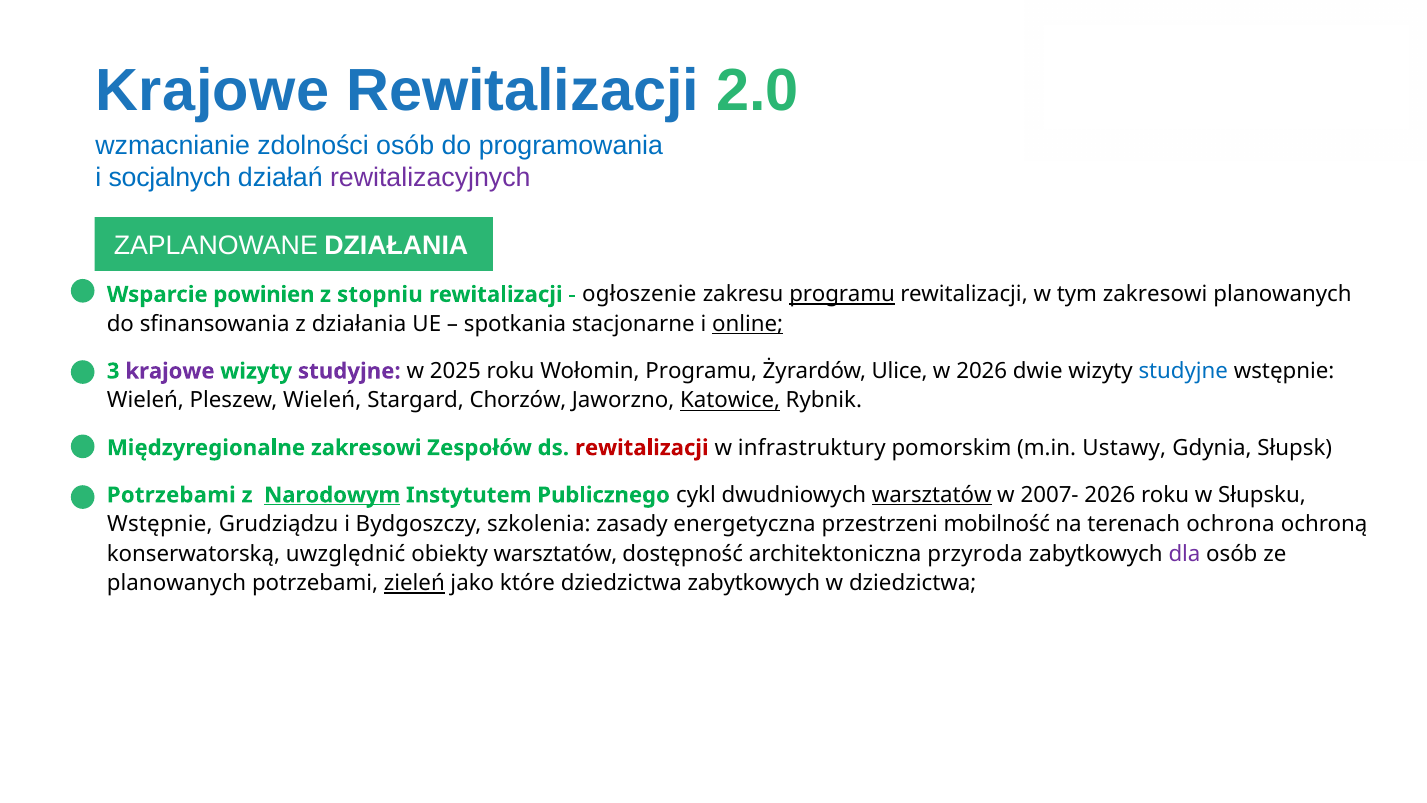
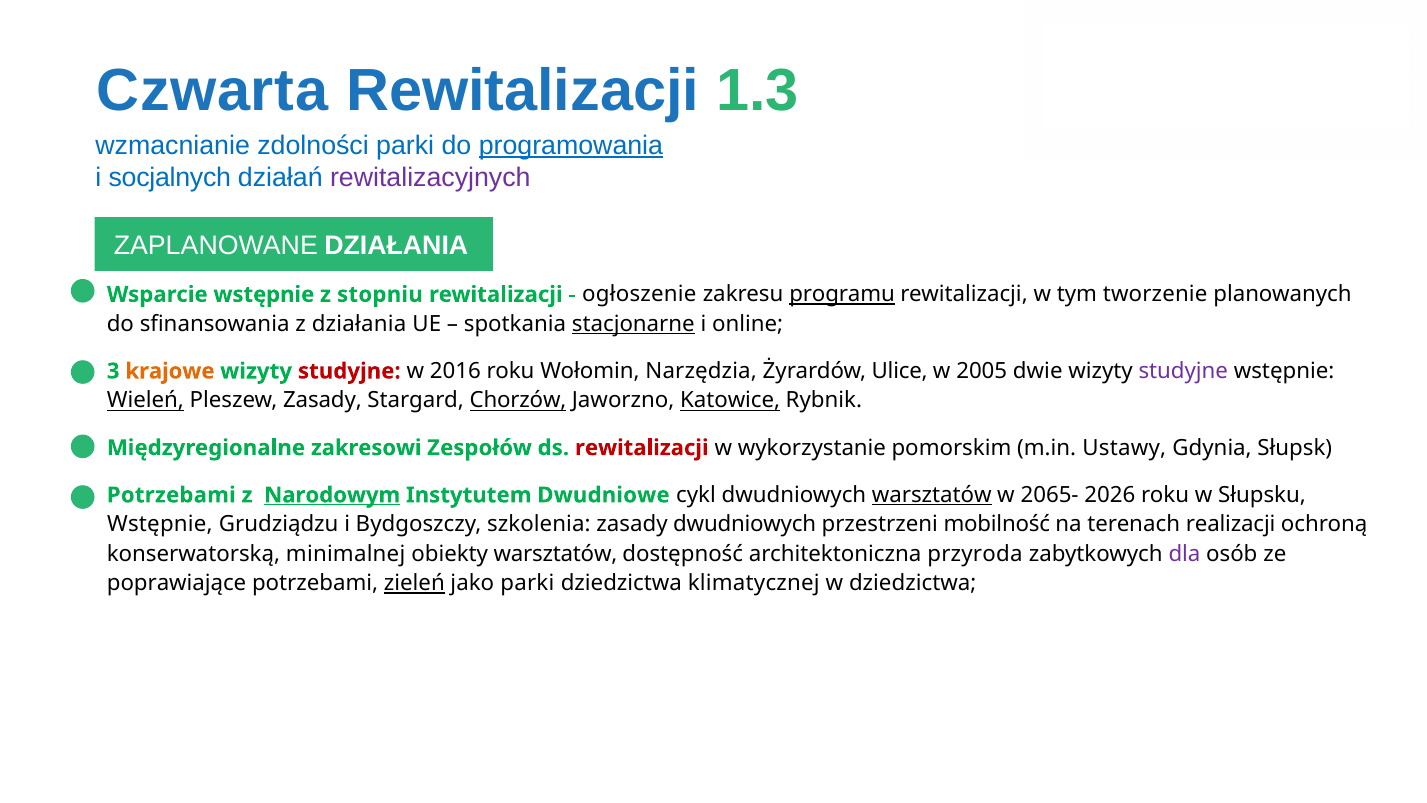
Krajowe: Krajowe -> Czwarta (212, 91)
2.0: 2.0 -> 1.3 (757, 91)
zdolności osób: osób -> parki (405, 145)
programowania underline: none -> present (571, 145)
Wsparcie powinien: powinien -> wstępnie (264, 294)
tym zakresowi: zakresowi -> tworzenie (1155, 294)
stacjonarne underline: none -> present (633, 324)
online underline: present -> none (748, 324)
krajowe colour: purple -> orange (170, 371)
studyjne colour: purple -> red (349, 371)
2025: 2025 -> 2016 (455, 371)
Wołomin Programu: Programu -> Narzędzia (701, 371)
w 2026: 2026 -> 2005 (982, 371)
studyjne colour: blue -> purple (1183, 371)
Wieleń underline: none -> present (145, 400)
Pleszew Wieleń: Wieleń -> Zasady (322, 400)
Chorzów underline: none -> present (518, 400)
infrastruktury: infrastruktury -> wykorzystanie (812, 448)
Publicznego: Publicznego -> Dwudniowe (603, 495)
2007-: 2007- -> 2065- (1050, 495)
zasady energetyczna: energetyczna -> dwudniowych (745, 524)
ochrona: ochrona -> realizacji (1231, 524)
uwzględnić: uwzględnić -> minimalnej (346, 554)
planowanych: planowanych -> poprawiające (177, 583)
jako które: które -> parki (527, 583)
dziedzictwa zabytkowych: zabytkowych -> klimatycznej (754, 583)
